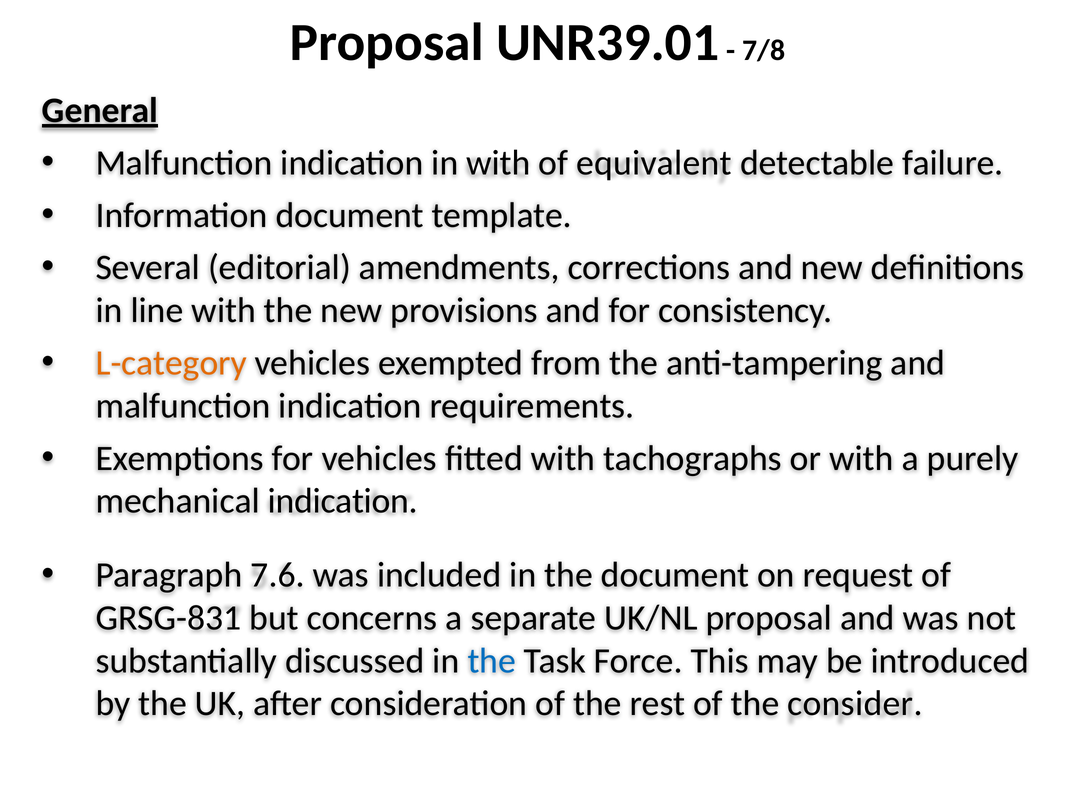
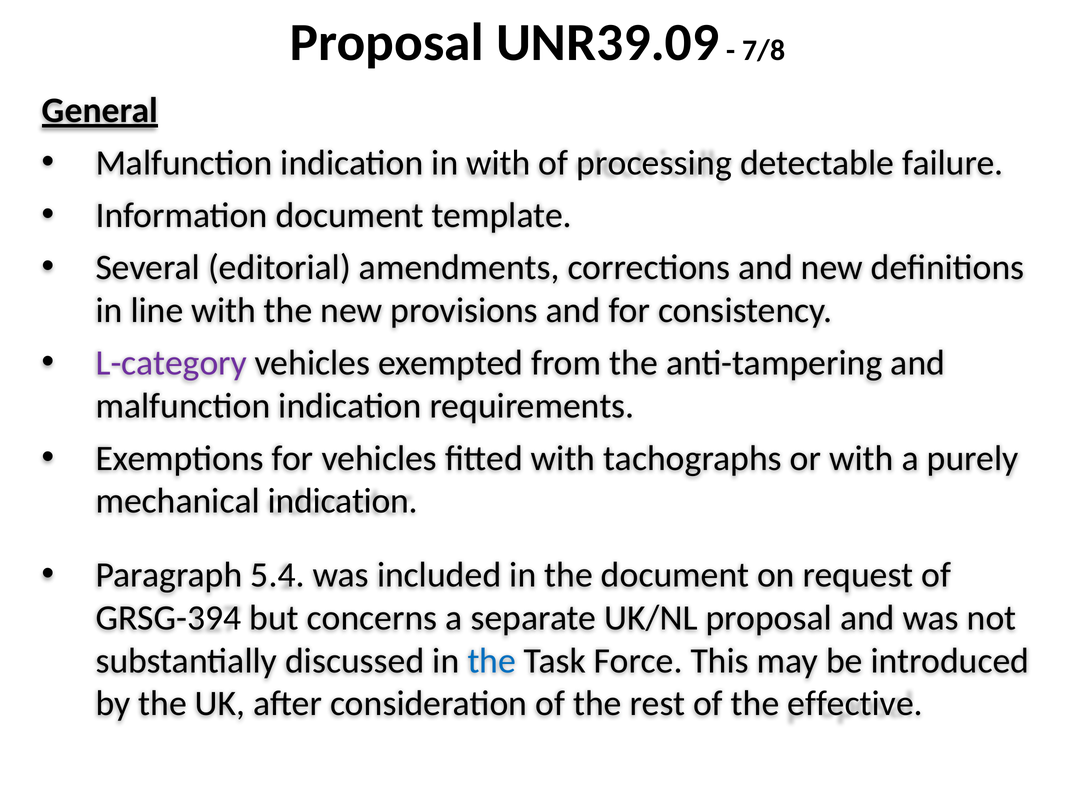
UNR39.01: UNR39.01 -> UNR39.09 (608, 43)
equivalent: equivalent -> processing (654, 163)
L-category colour: orange -> purple (171, 363)
7.6: 7.6 -> 5.4 (278, 575)
GRSG-831: GRSG-831 -> GRSG-394 (168, 618)
consider: consider -> effective (855, 704)
